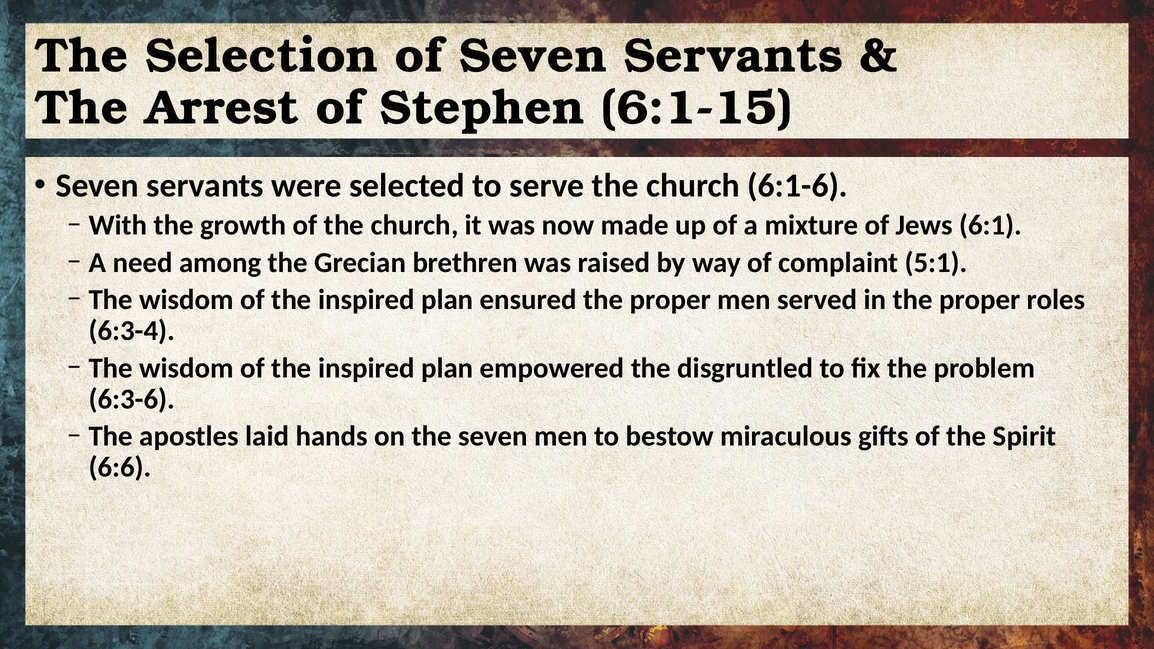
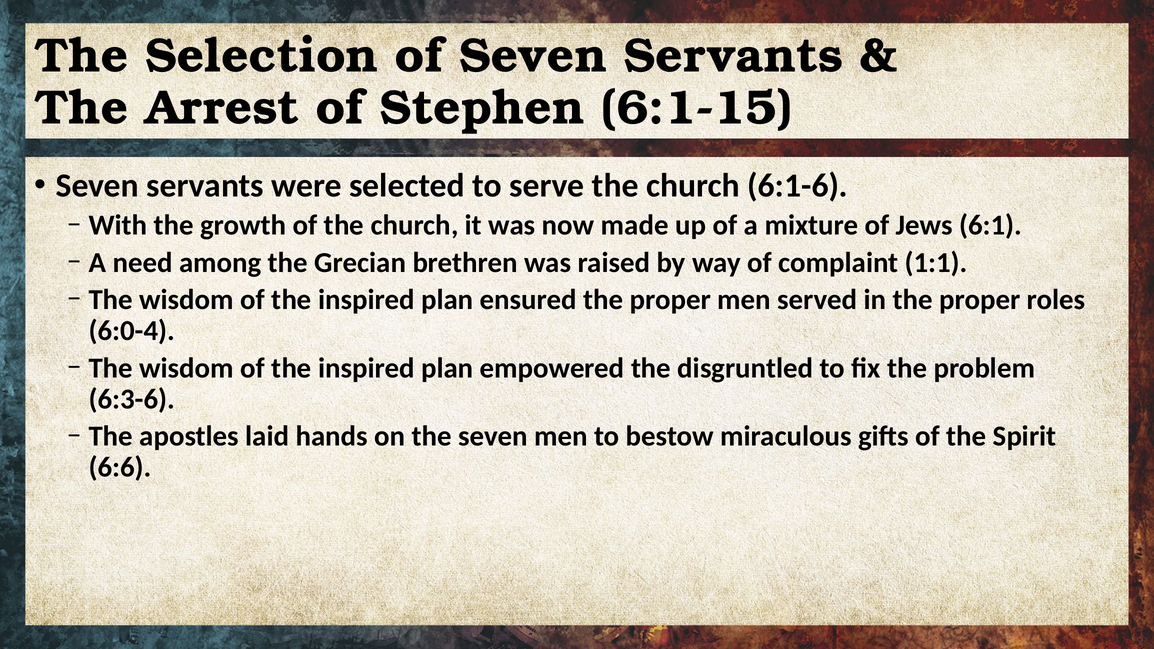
5:1: 5:1 -> 1:1 (936, 263)
6:3-4: 6:3-4 -> 6:0-4 (132, 331)
